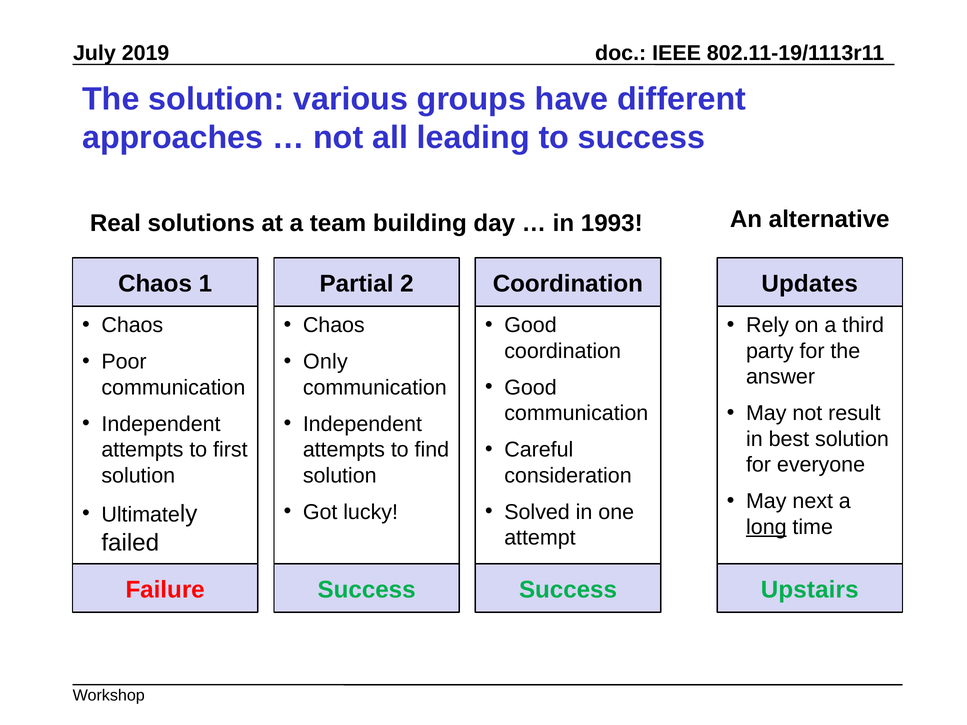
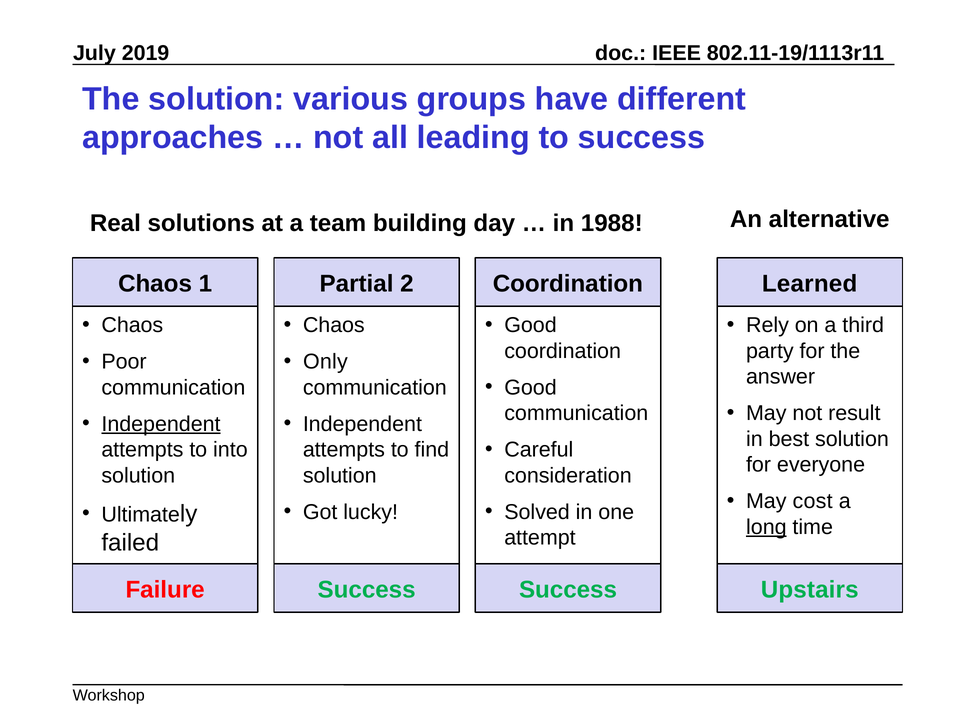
1993: 1993 -> 1988 (612, 223)
Updates: Updates -> Learned (810, 284)
Independent underline: none -> present (161, 424)
first: first -> into (230, 450)
next: next -> cost (813, 502)
